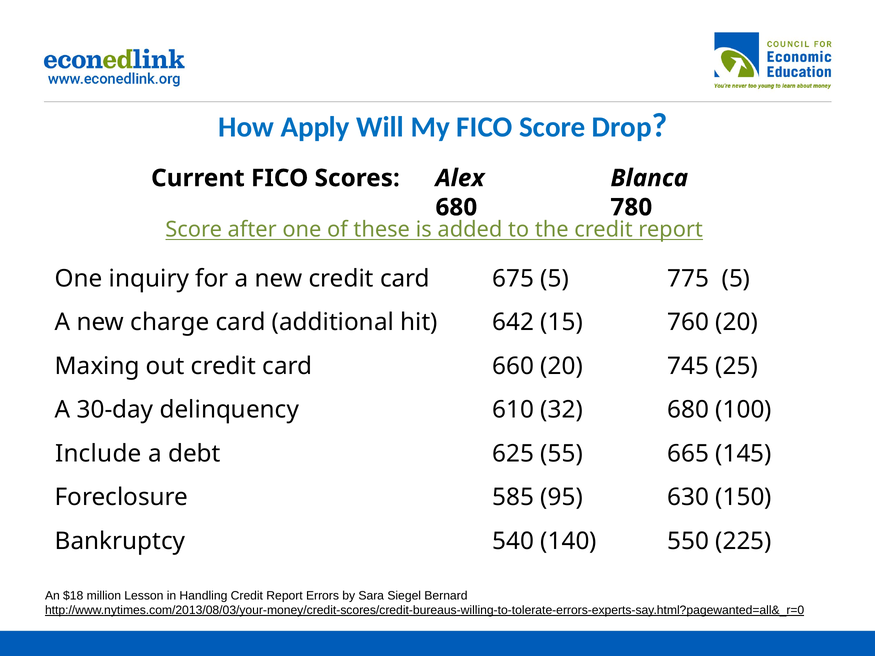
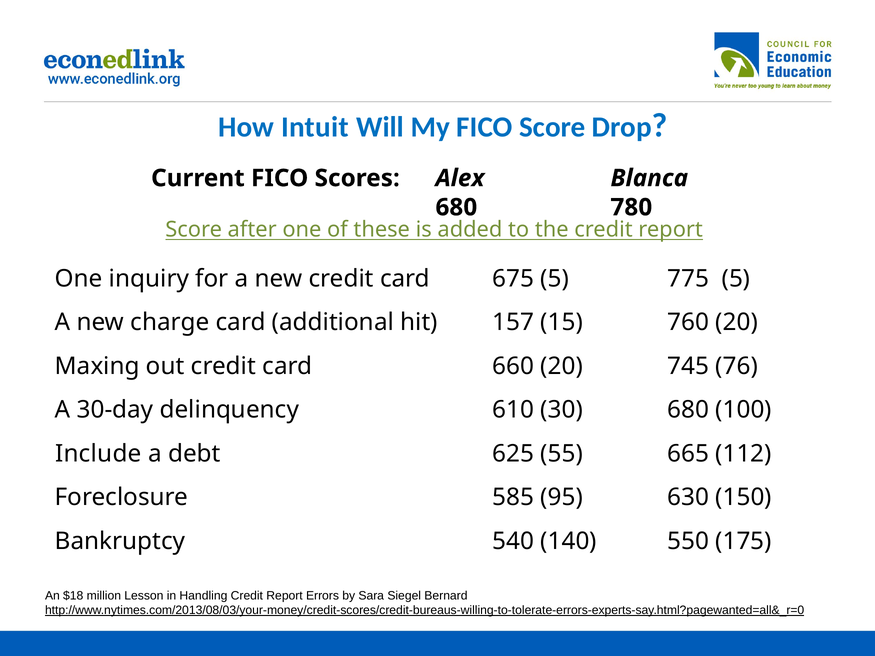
Apply: Apply -> Intuit (315, 127)
642: 642 -> 157 (513, 323)
25: 25 -> 76 (737, 366)
32: 32 -> 30 (562, 410)
145: 145 -> 112 (744, 454)
225: 225 -> 175 (744, 541)
